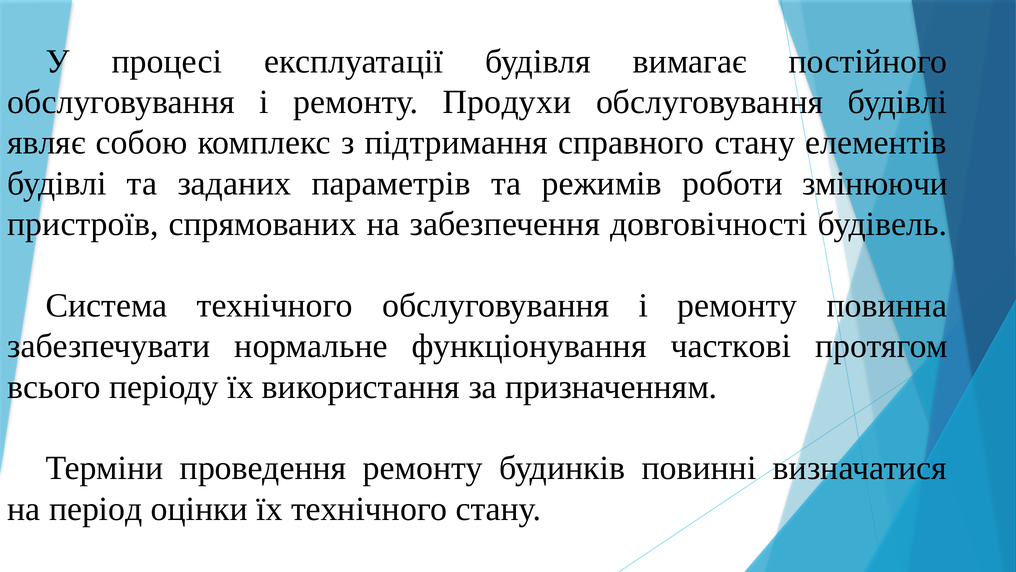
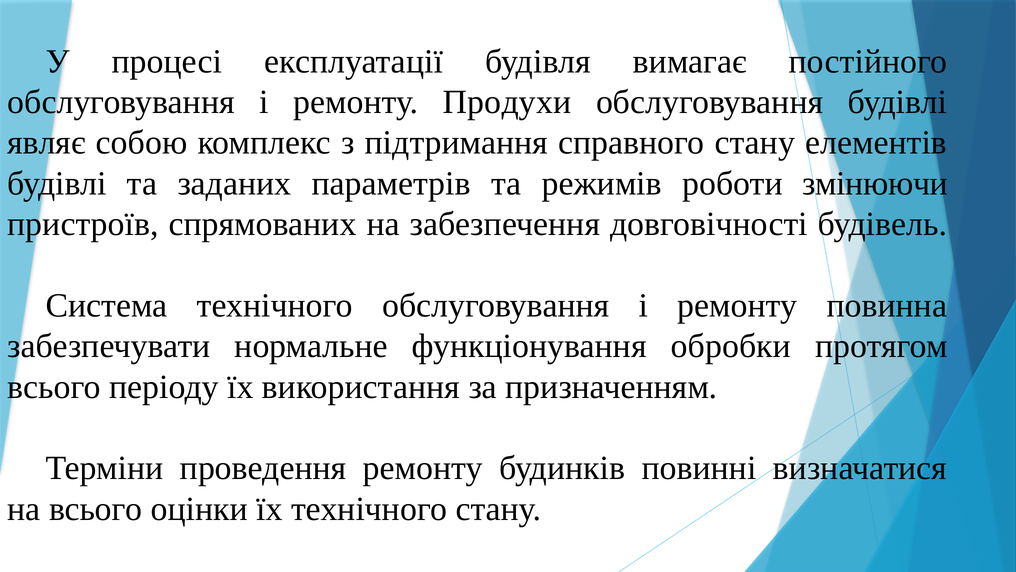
часткові: часткові -> обробки (731, 346)
на період: період -> всього (96, 508)
